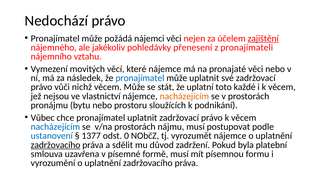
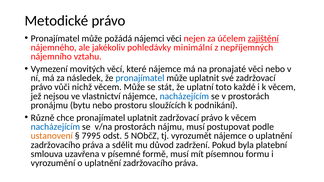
Nedochází: Nedochází -> Metodické (56, 21)
přenesení: přenesení -> minimální (193, 48)
pronajímateli: pronajímateli -> nepříjemných (247, 48)
nacházejícím colour: orange -> blue (184, 96)
Vůbec: Vůbec -> Různě (43, 118)
ustanovení colour: blue -> orange (52, 136)
1377: 1377 -> 7995 (91, 136)
0: 0 -> 5 (126, 136)
zadržovacího underline: present -> none (56, 145)
